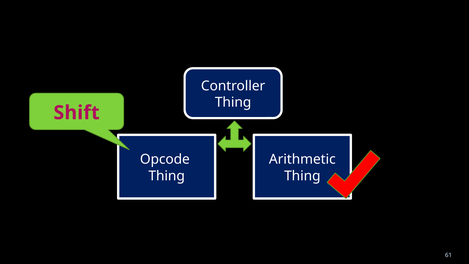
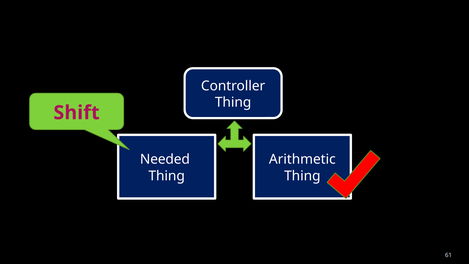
Opcode: Opcode -> Needed (165, 159)
